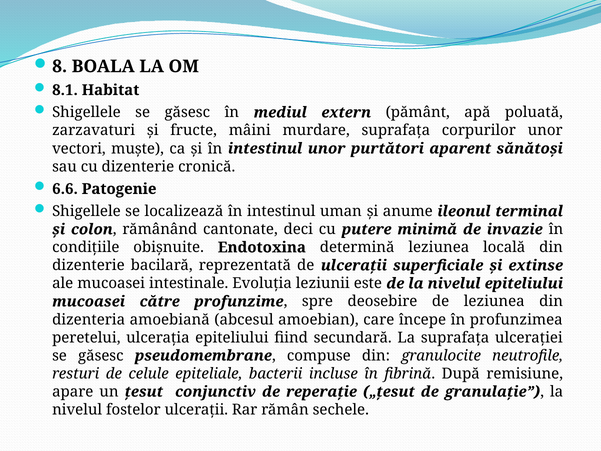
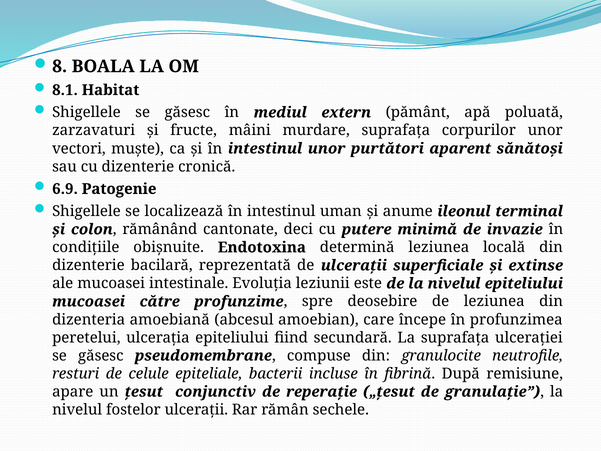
6.6: 6.6 -> 6.9 (65, 189)
